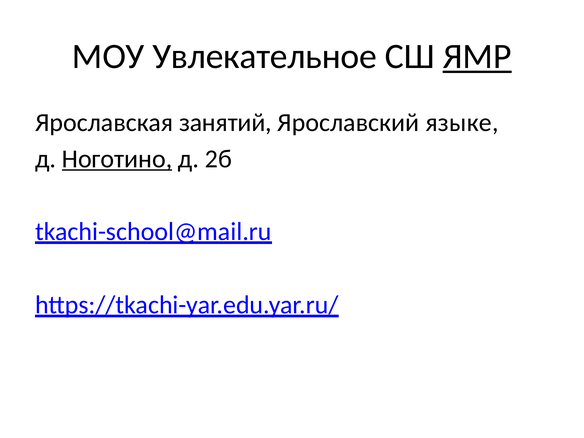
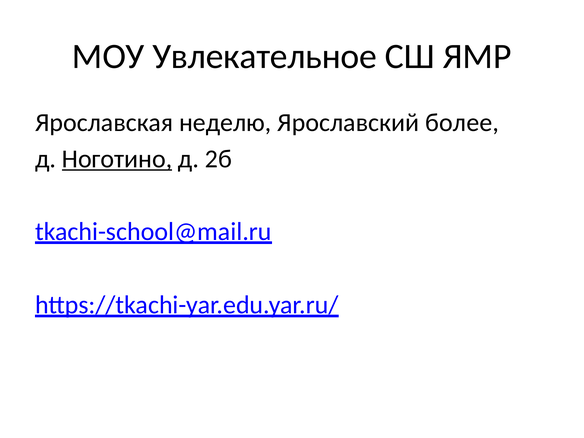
ЯМР underline: present -> none (477, 57)
занятий: занятий -> неделю (225, 123)
языке: языке -> более (462, 123)
